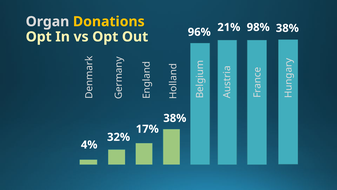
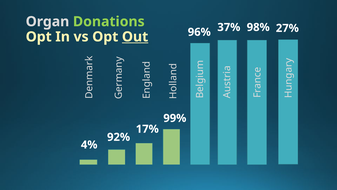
Donations colour: yellow -> light green (109, 22)
21%: 21% -> 37% (229, 27)
98% 38%: 38% -> 27% (287, 28)
Out underline: none -> present (135, 37)
38%: 38% -> 99% (175, 118)
32%: 32% -> 92% (119, 137)
